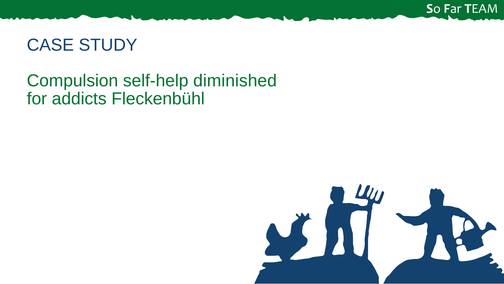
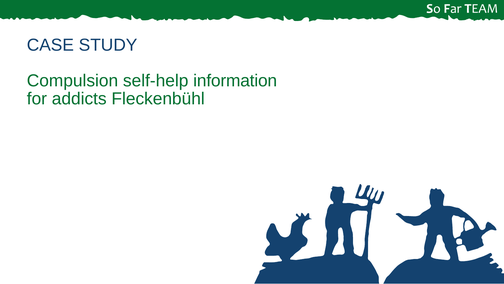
diminished: diminished -> information (235, 81)
